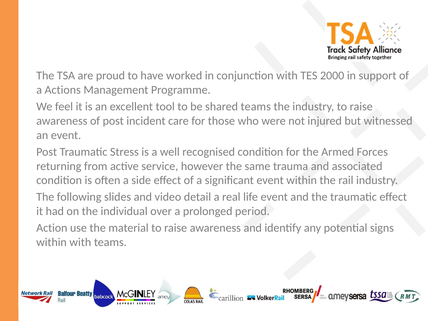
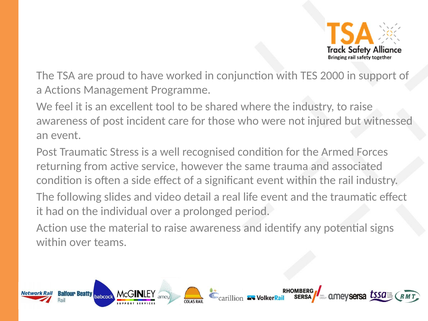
shared teams: teams -> where (256, 107)
within with: with -> over (80, 242)
